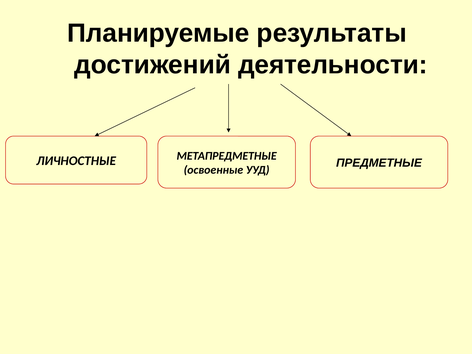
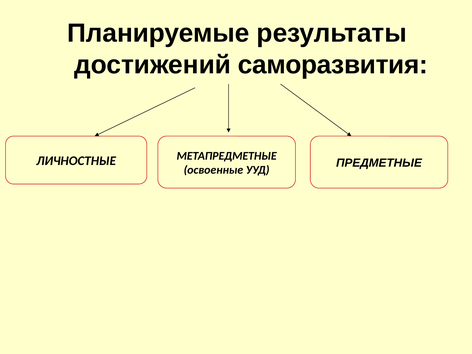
деятельности: деятельности -> саморазвития (333, 65)
